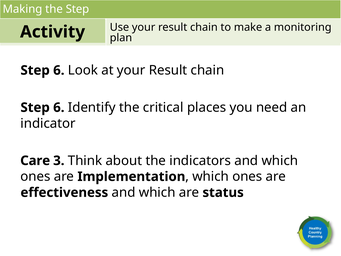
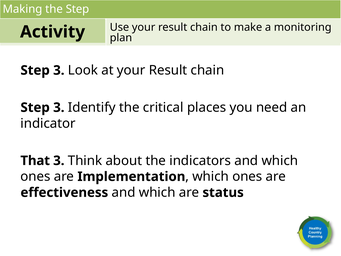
6: 6 -> 3 (59, 70)
6: 6 -> 3 (59, 107)
Care: Care -> That (35, 161)
